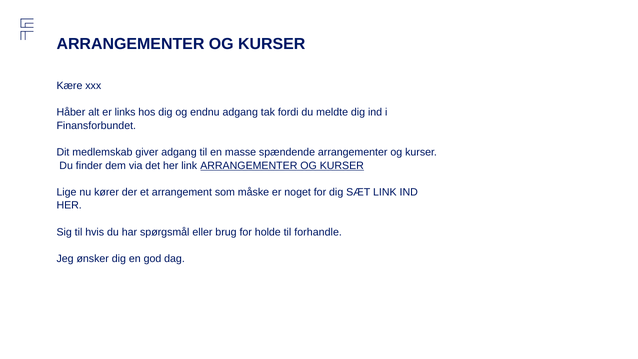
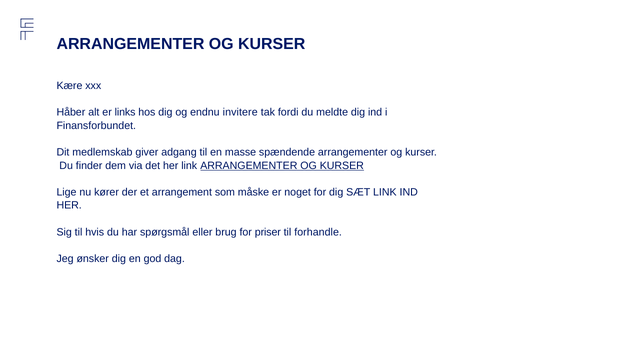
endnu adgang: adgang -> invitere (240, 112)
holde: holde -> priser (268, 232)
